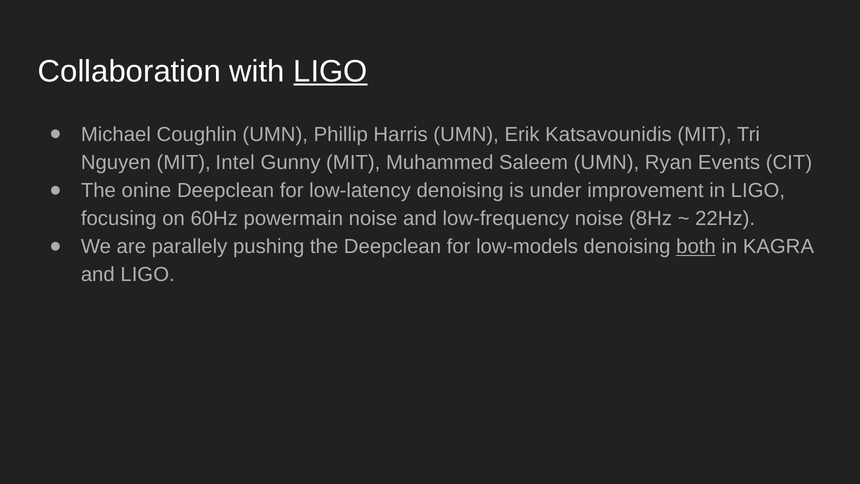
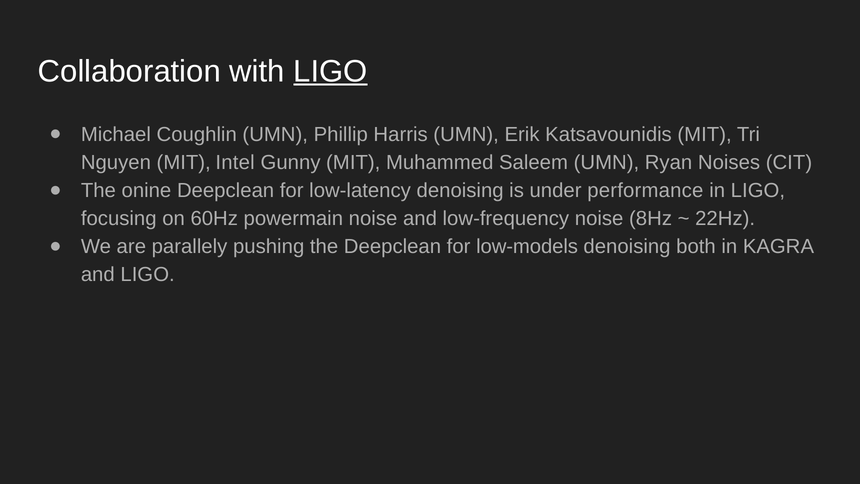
Events: Events -> Noises (729, 162)
improvement: improvement -> performance (645, 190)
both underline: present -> none (696, 247)
